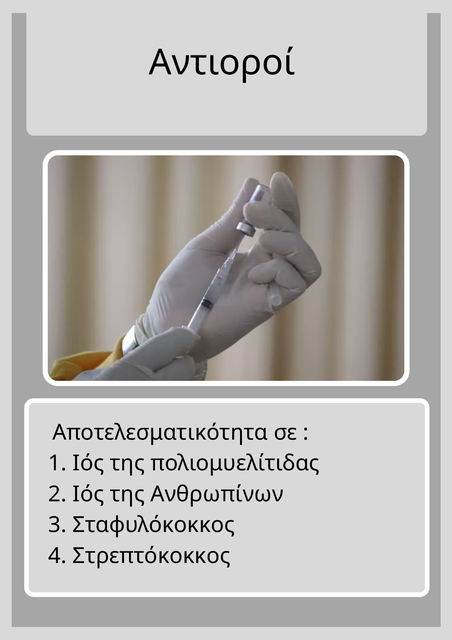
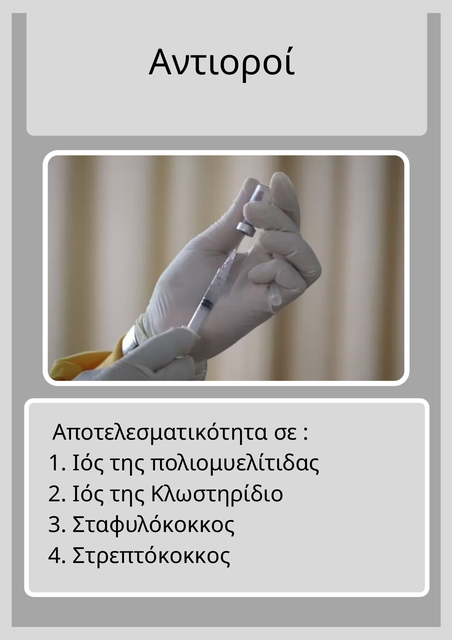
Ανθρωπίνων: Ανθρωπίνων -> Κλωστηρίδιο (217, 494)
